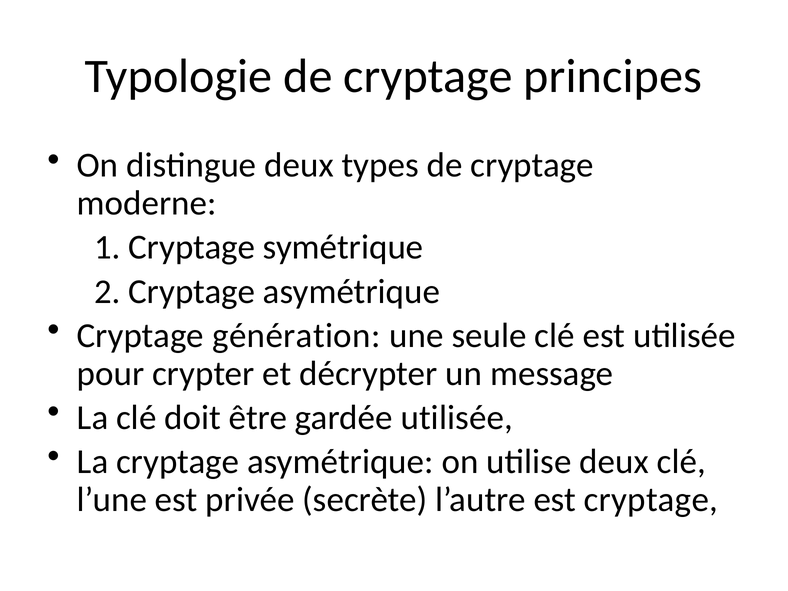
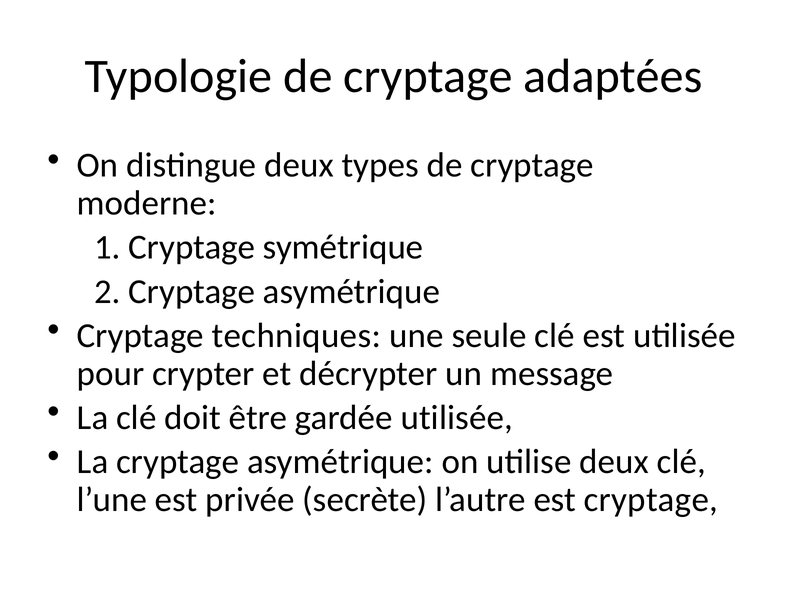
principes: principes -> adaptées (613, 76)
génération: génération -> techniques (296, 336)
